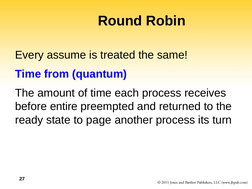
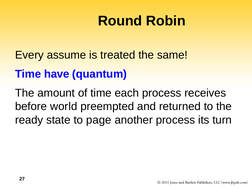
from: from -> have (57, 74)
entire: entire -> world (64, 106)
